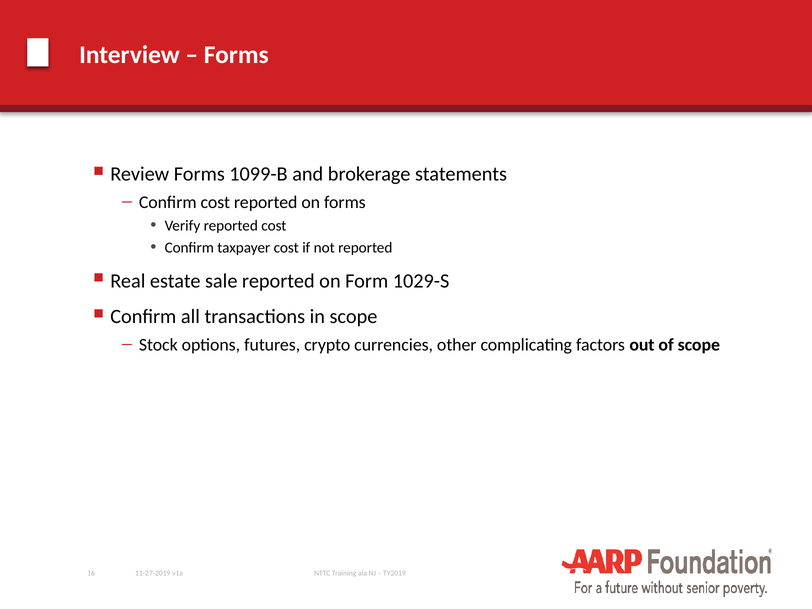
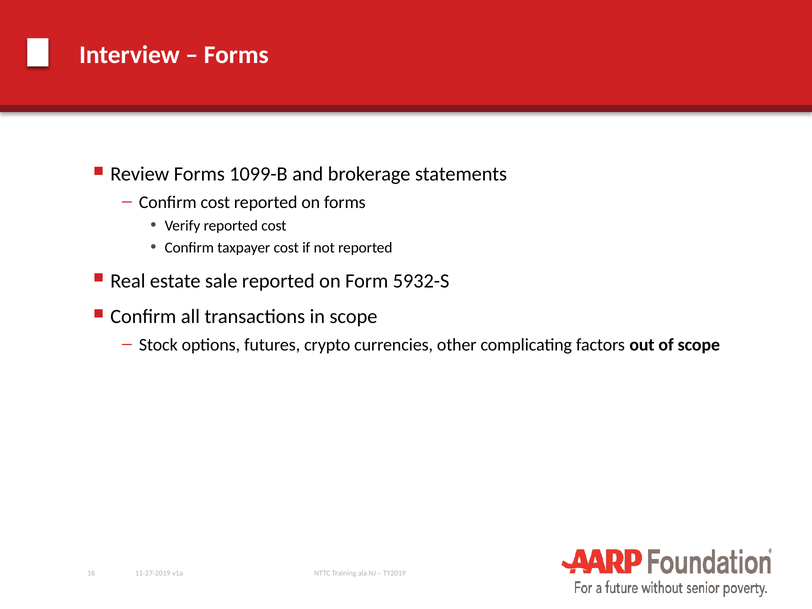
1029-S: 1029-S -> 5932-S (421, 281)
